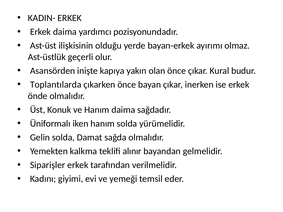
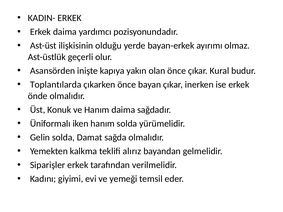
alınır: alınır -> alırız (132, 151)
